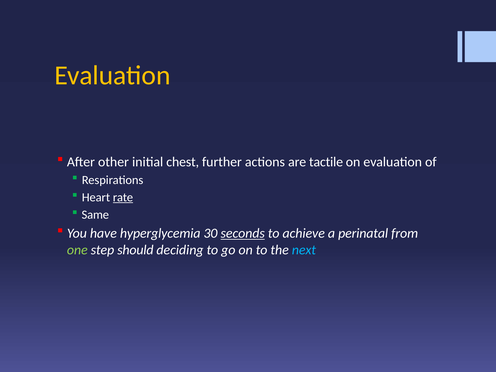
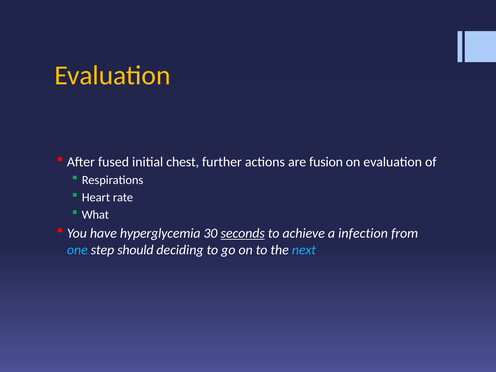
other: other -> fused (114, 162)
tactile: tactile -> fusion (326, 162)
rate underline: present -> none (123, 197)
Same: Same -> What (95, 215)
perinatal: perinatal -> infection (363, 233)
one colour: light green -> light blue (77, 250)
